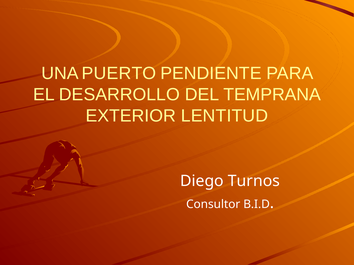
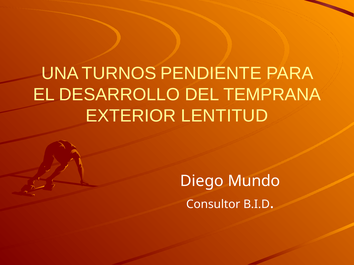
PUERTO: PUERTO -> TURNOS (119, 74)
Turnos: Turnos -> Mundo (254, 181)
